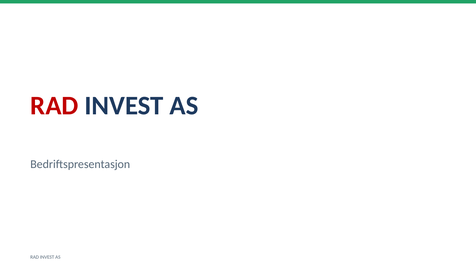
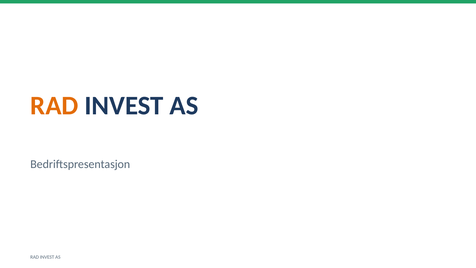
RAD colour: red -> orange (54, 106)
